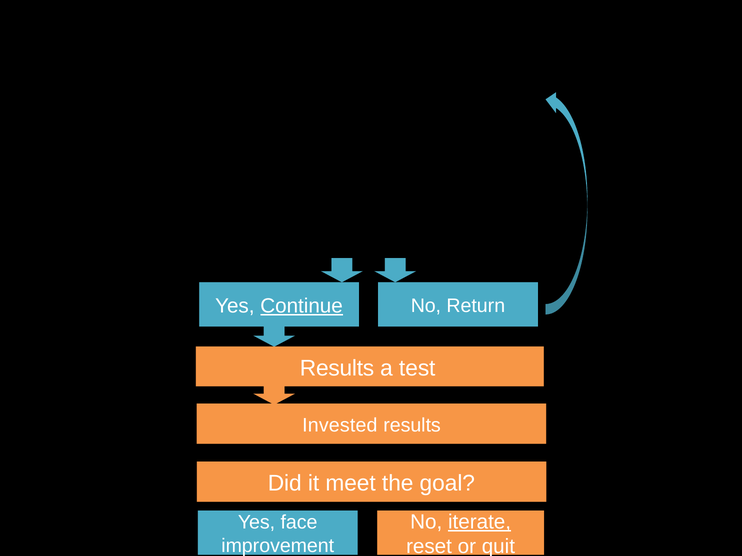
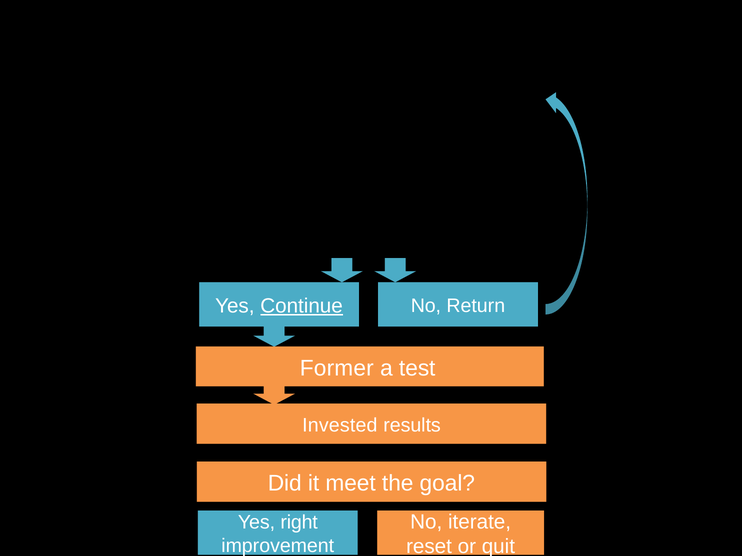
Results: Results -> Former (337, 368)
iterate underline: present -> none (480, 522)
face: face -> right (299, 523)
